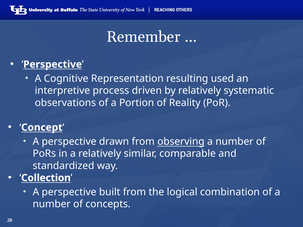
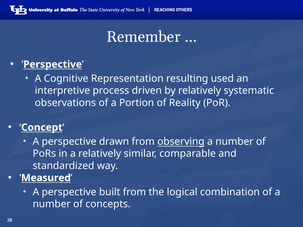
Collection: Collection -> Measured (46, 178)
